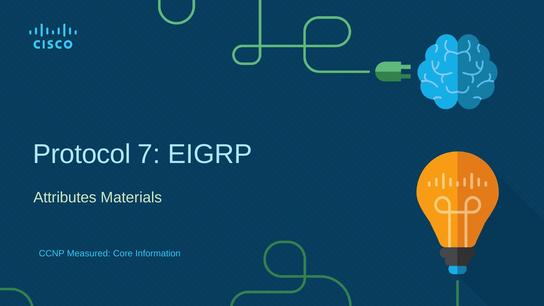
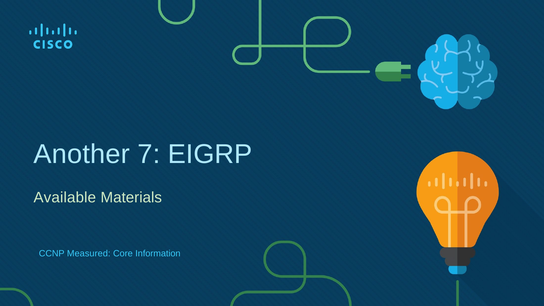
Protocol: Protocol -> Another (82, 154)
Attributes: Attributes -> Available (65, 198)
